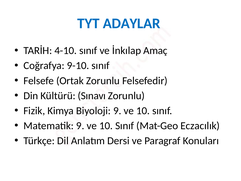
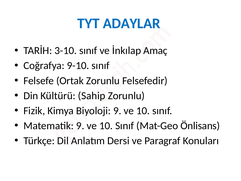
4-10: 4-10 -> 3-10 (66, 51)
Sınavı: Sınavı -> Sahip (92, 96)
Eczacılık: Eczacılık -> Önlisans (200, 126)
